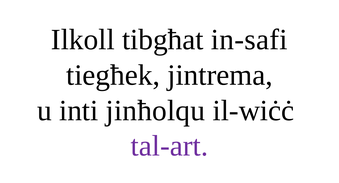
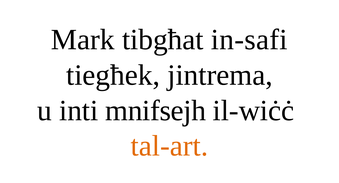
Ilkoll: Ilkoll -> Mark (83, 40)
jinħolqu: jinħolqu -> mnifsejh (156, 110)
tal-art colour: purple -> orange (169, 146)
